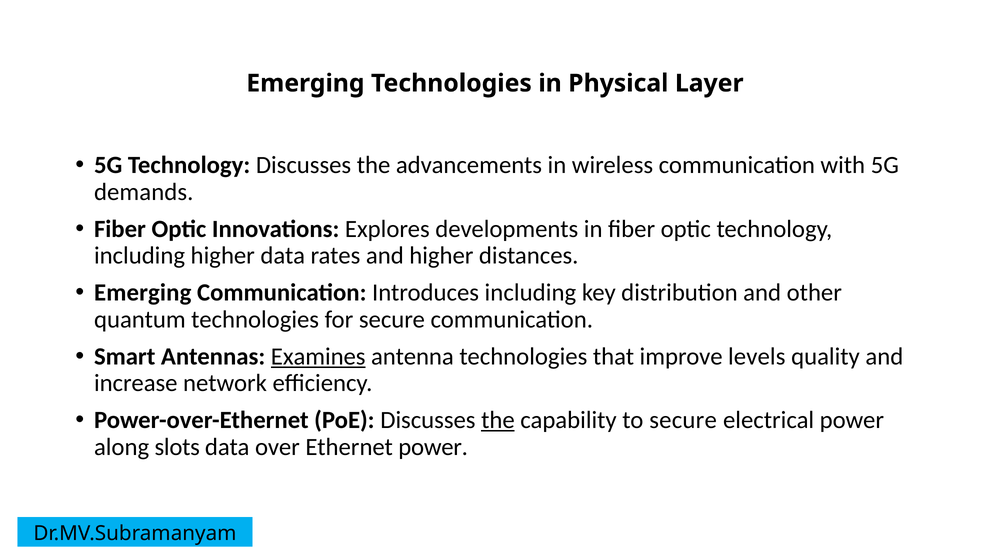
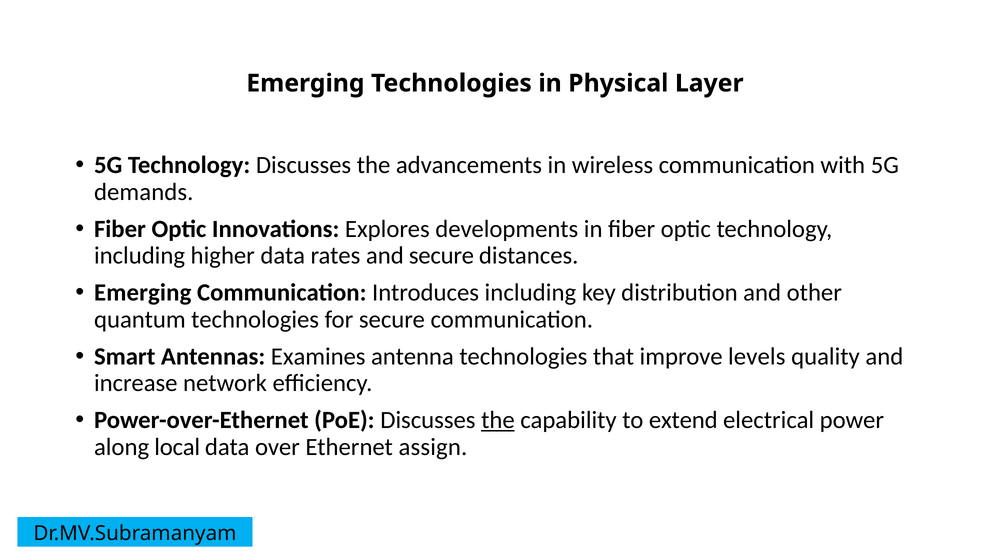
and higher: higher -> secure (441, 256)
Examines underline: present -> none (318, 356)
to secure: secure -> extend (683, 420)
slots: slots -> local (177, 447)
Ethernet power: power -> assign (433, 447)
